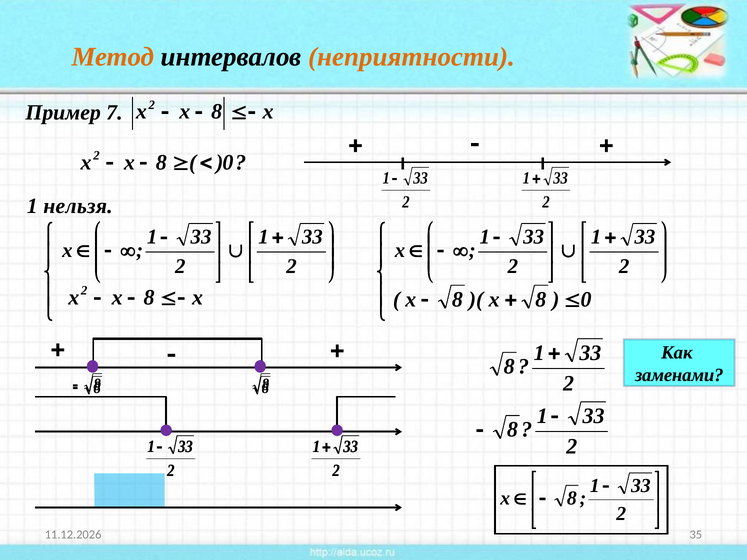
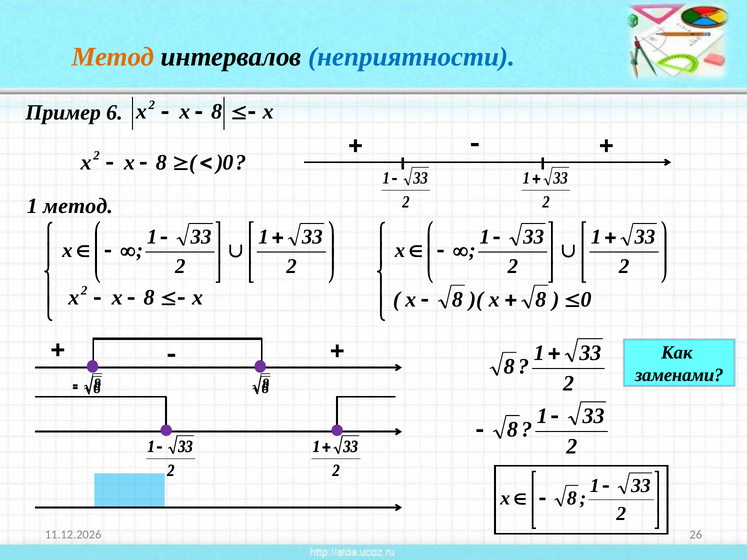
неприятности colour: orange -> blue (412, 57)
7: 7 -> 6 (114, 112)
1 нельзя: нельзя -> метод (78, 206)
35: 35 -> 26 (696, 535)
